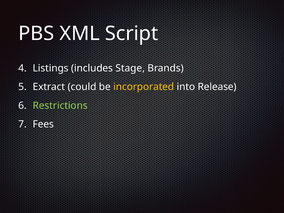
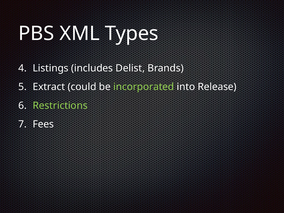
Script: Script -> Types (132, 34)
Stage: Stage -> Delist (130, 68)
incorporated colour: yellow -> light green (144, 87)
